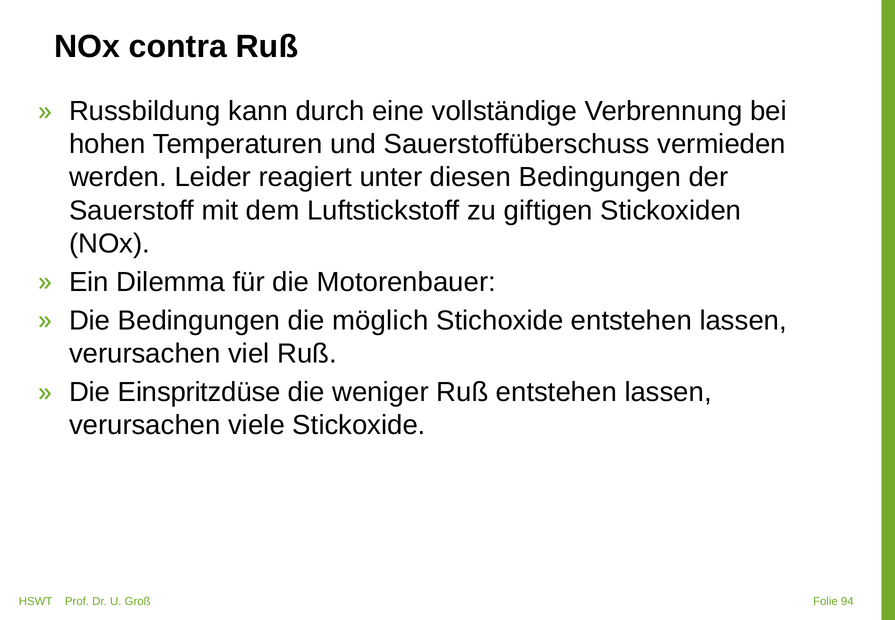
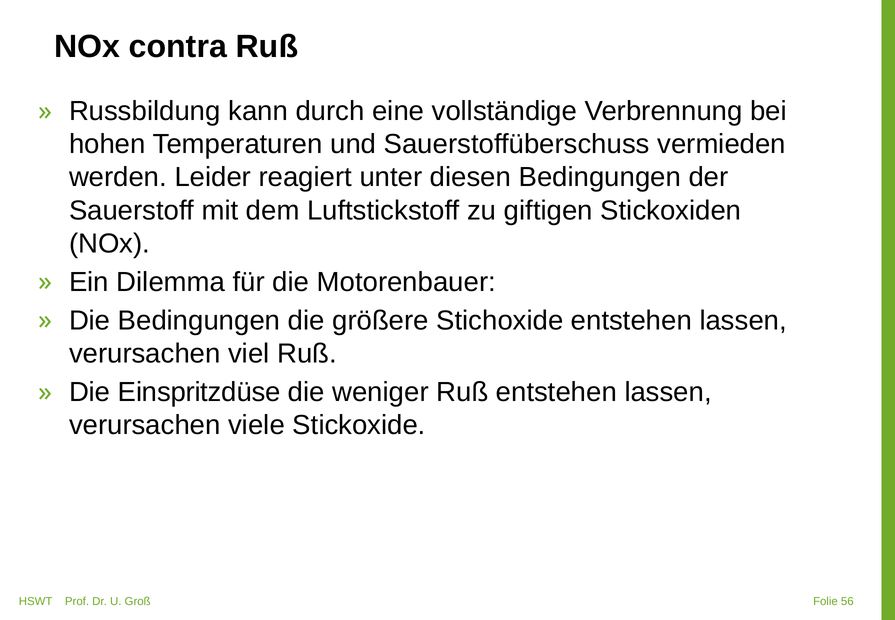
möglich: möglich -> größere (380, 320)
94: 94 -> 56 (847, 601)
